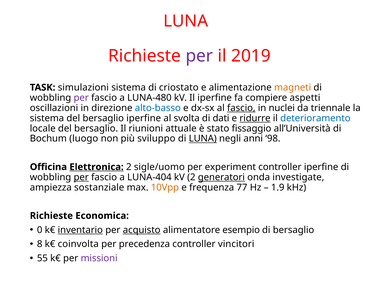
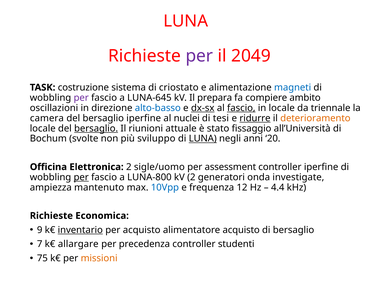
2019: 2019 -> 2049 (251, 56)
simulazioni: simulazioni -> costruzione (83, 88)
magneti colour: orange -> blue (293, 88)
LUNA-480: LUNA-480 -> LUNA-645 (149, 98)
Il iperfine: iperfine -> prepara (215, 98)
aspetti: aspetti -> ambito (305, 98)
dx-sx underline: none -> present (203, 108)
in nuclei: nuclei -> locale (282, 108)
sistema: sistema -> camera (47, 118)
svolta: svolta -> nuclei (187, 118)
dati: dati -> tesi (221, 118)
deterioramento colour: blue -> orange (315, 118)
bersaglio underline: none -> present (96, 128)
luogo: luogo -> svolte (84, 139)
98: 98 -> 20 (273, 139)
Elettronica underline: present -> none (97, 167)
experiment: experiment -> assessment (230, 167)
LUNA-404: LUNA-404 -> LUNA-800 (149, 177)
generatori underline: present -> none (221, 177)
sostanziale: sostanziale -> mantenuto (99, 188)
10Vpp colour: orange -> blue (165, 188)
77: 77 -> 12 (242, 188)
1.9: 1.9 -> 4.4 (278, 188)
0: 0 -> 9 (40, 230)
acquisto underline: present -> none (142, 230)
alimentatore esempio: esempio -> acquisto (241, 230)
8: 8 -> 7 (40, 244)
coinvolta: coinvolta -> allargare (78, 244)
vincitori: vincitori -> studenti (236, 244)
55: 55 -> 75 (42, 259)
missioni colour: purple -> orange (99, 259)
